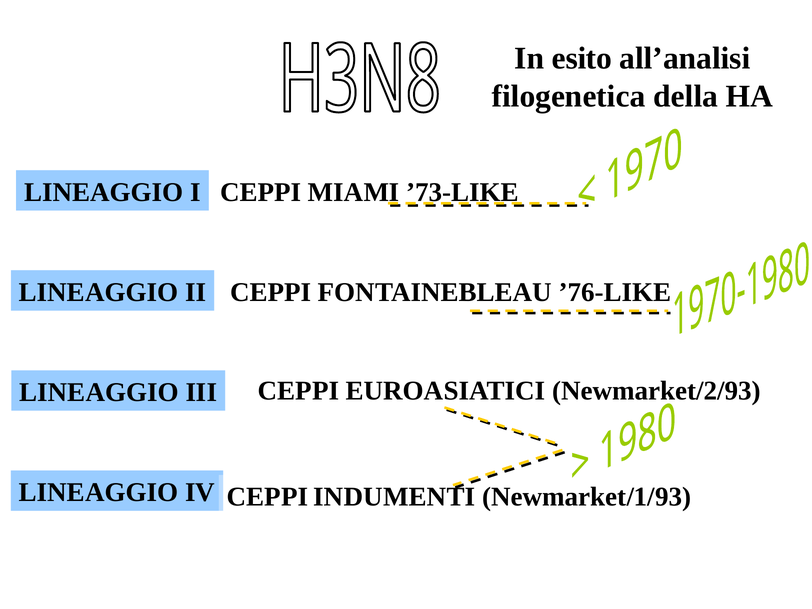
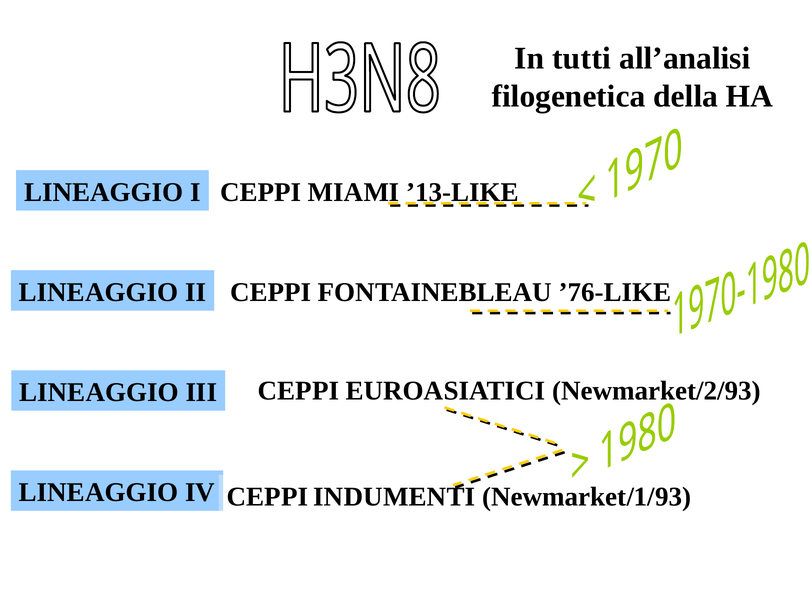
esito: esito -> tutti (582, 58)
’73-LIKE: ’73-LIKE -> ’13-LIKE (463, 192)
